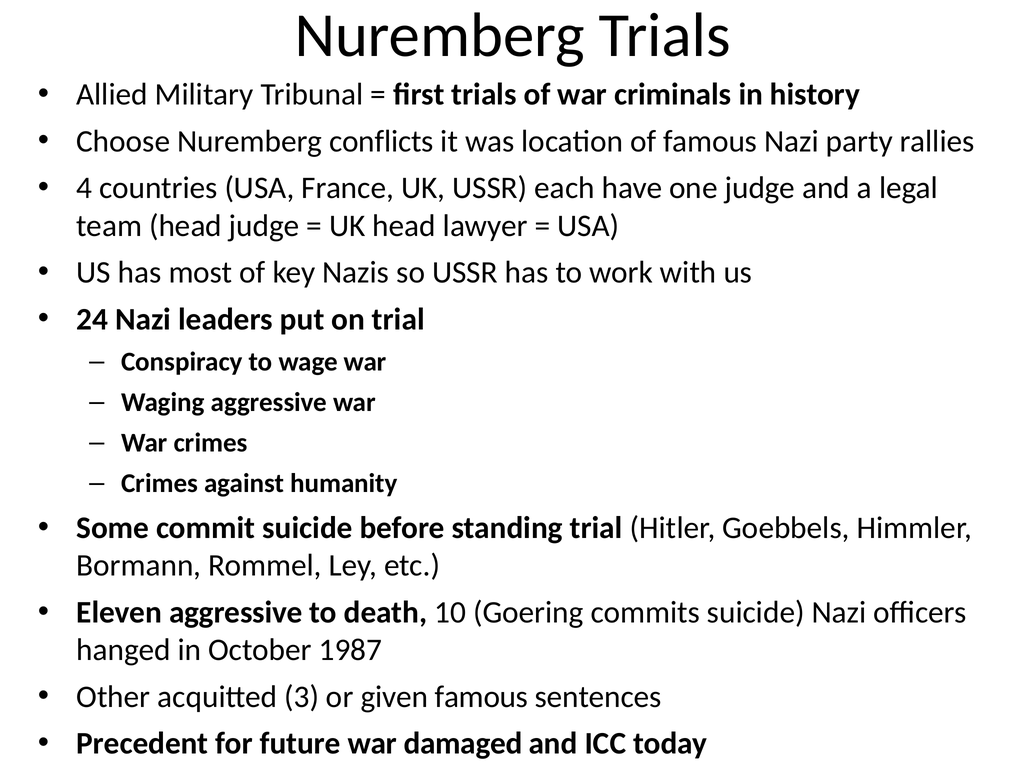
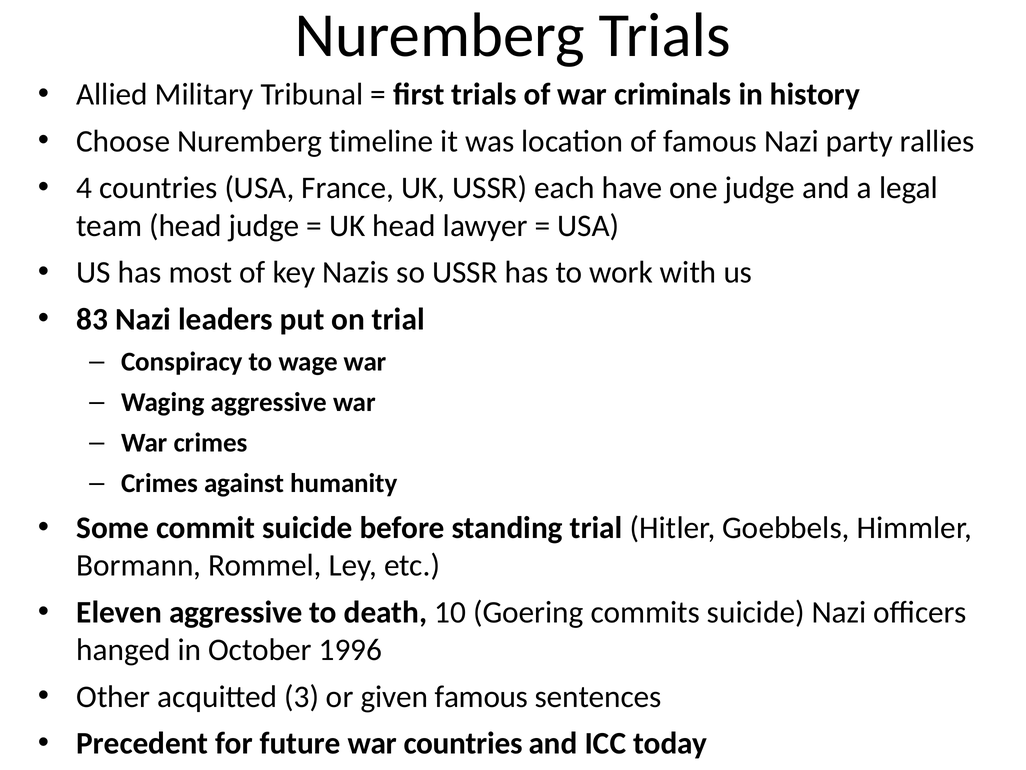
conflicts: conflicts -> timeline (381, 141)
24: 24 -> 83 (92, 319)
1987: 1987 -> 1996 (350, 650)
war damaged: damaged -> countries (463, 743)
